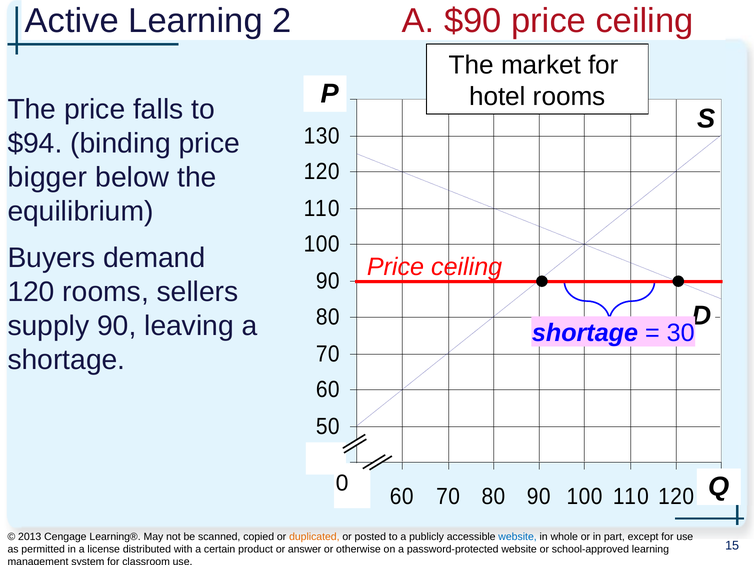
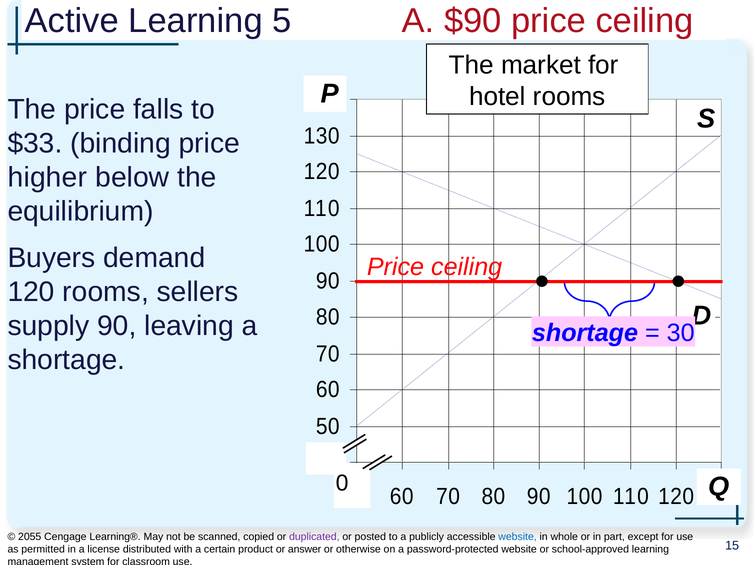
2: 2 -> 5 (282, 21)
$94: $94 -> $33 (35, 144)
bigger: bigger -> higher (47, 178)
2013: 2013 -> 2055 (30, 537)
duplicated colour: orange -> purple (314, 537)
